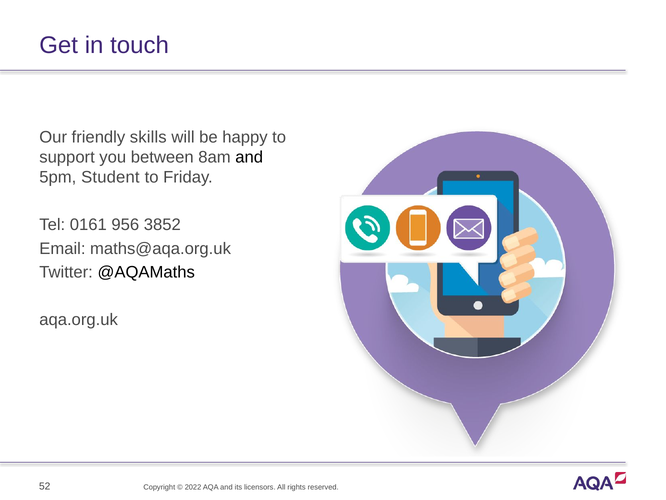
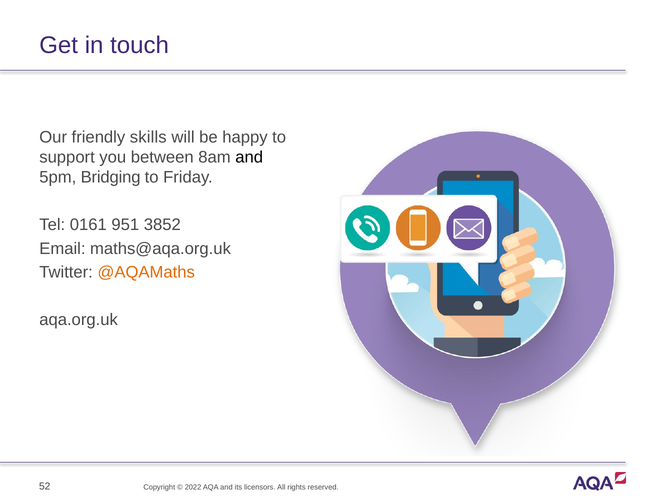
Student: Student -> Bridging (111, 177)
956: 956 -> 951 (125, 225)
@AQAMaths colour: black -> orange (146, 272)
